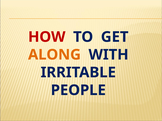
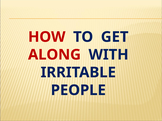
ALONG colour: orange -> red (54, 55)
